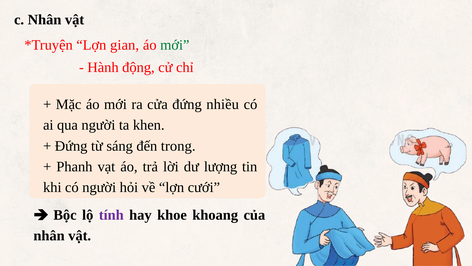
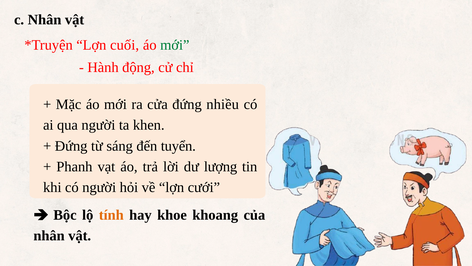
gian: gian -> cuối (125, 45)
trong: trong -> tuyển (178, 146)
tính colour: purple -> orange (111, 215)
